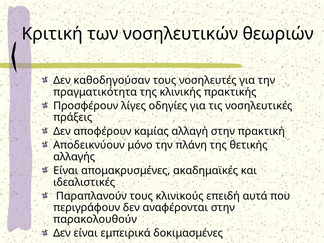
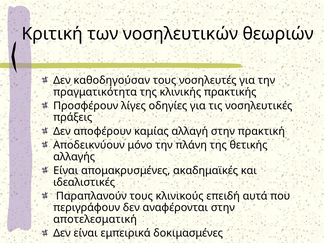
παρακολουθούν: παρακολουθούν -> αποτελεσματική (95, 219)
